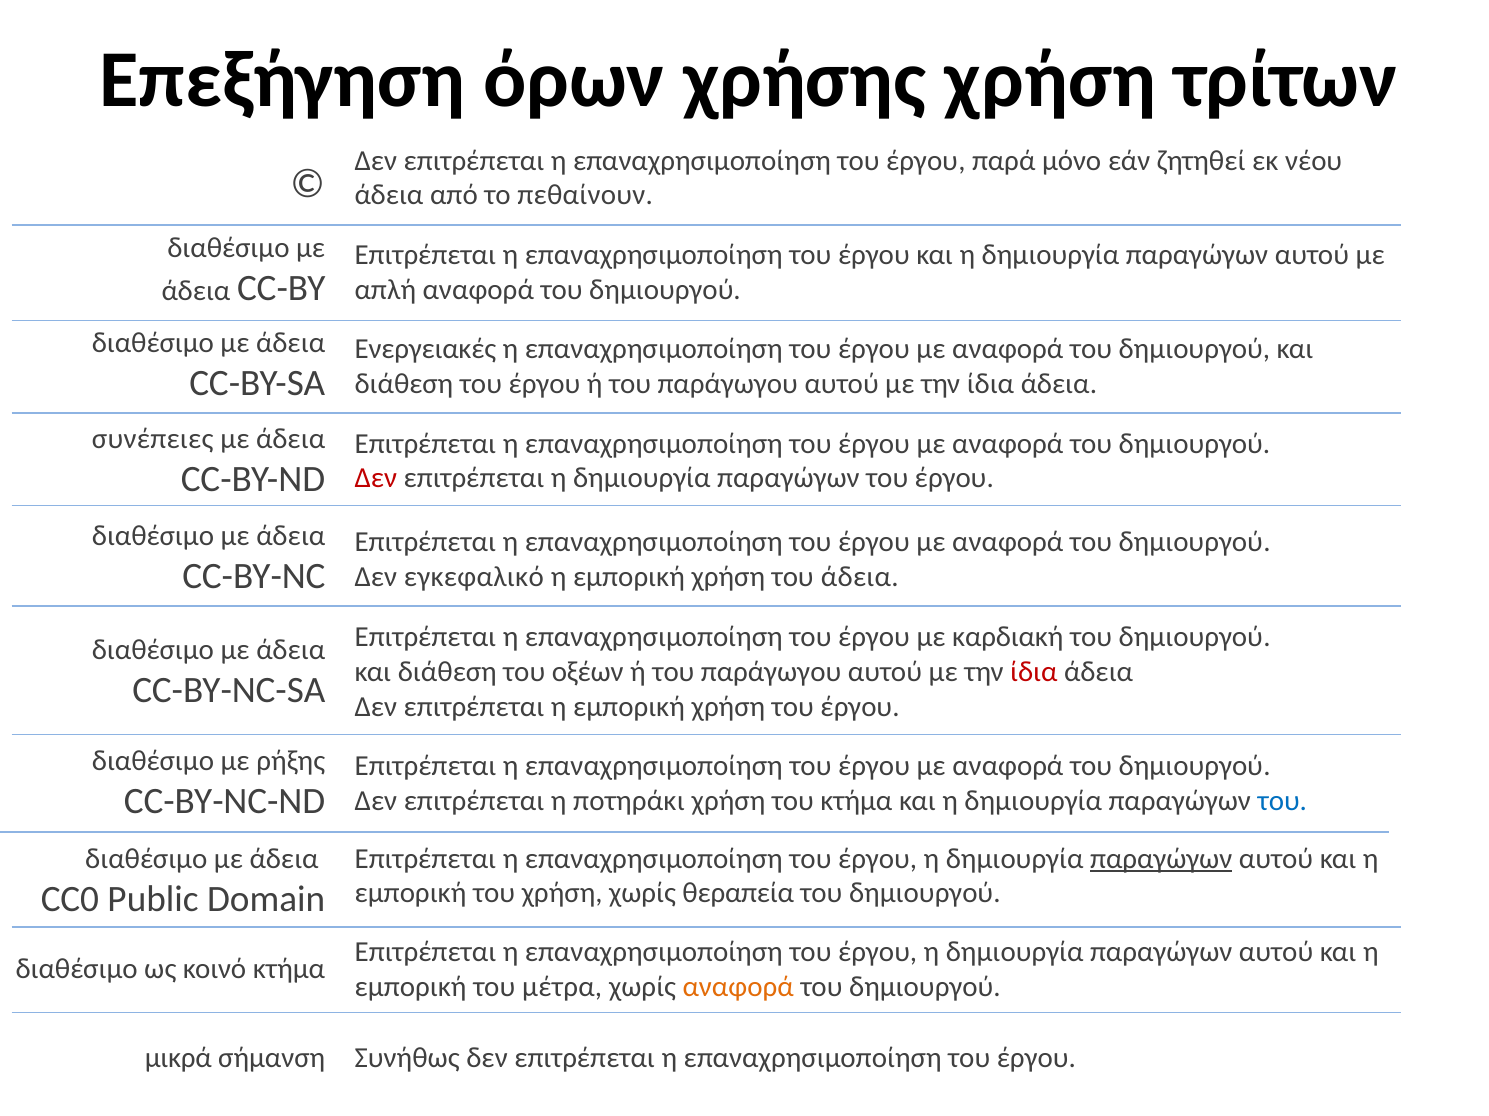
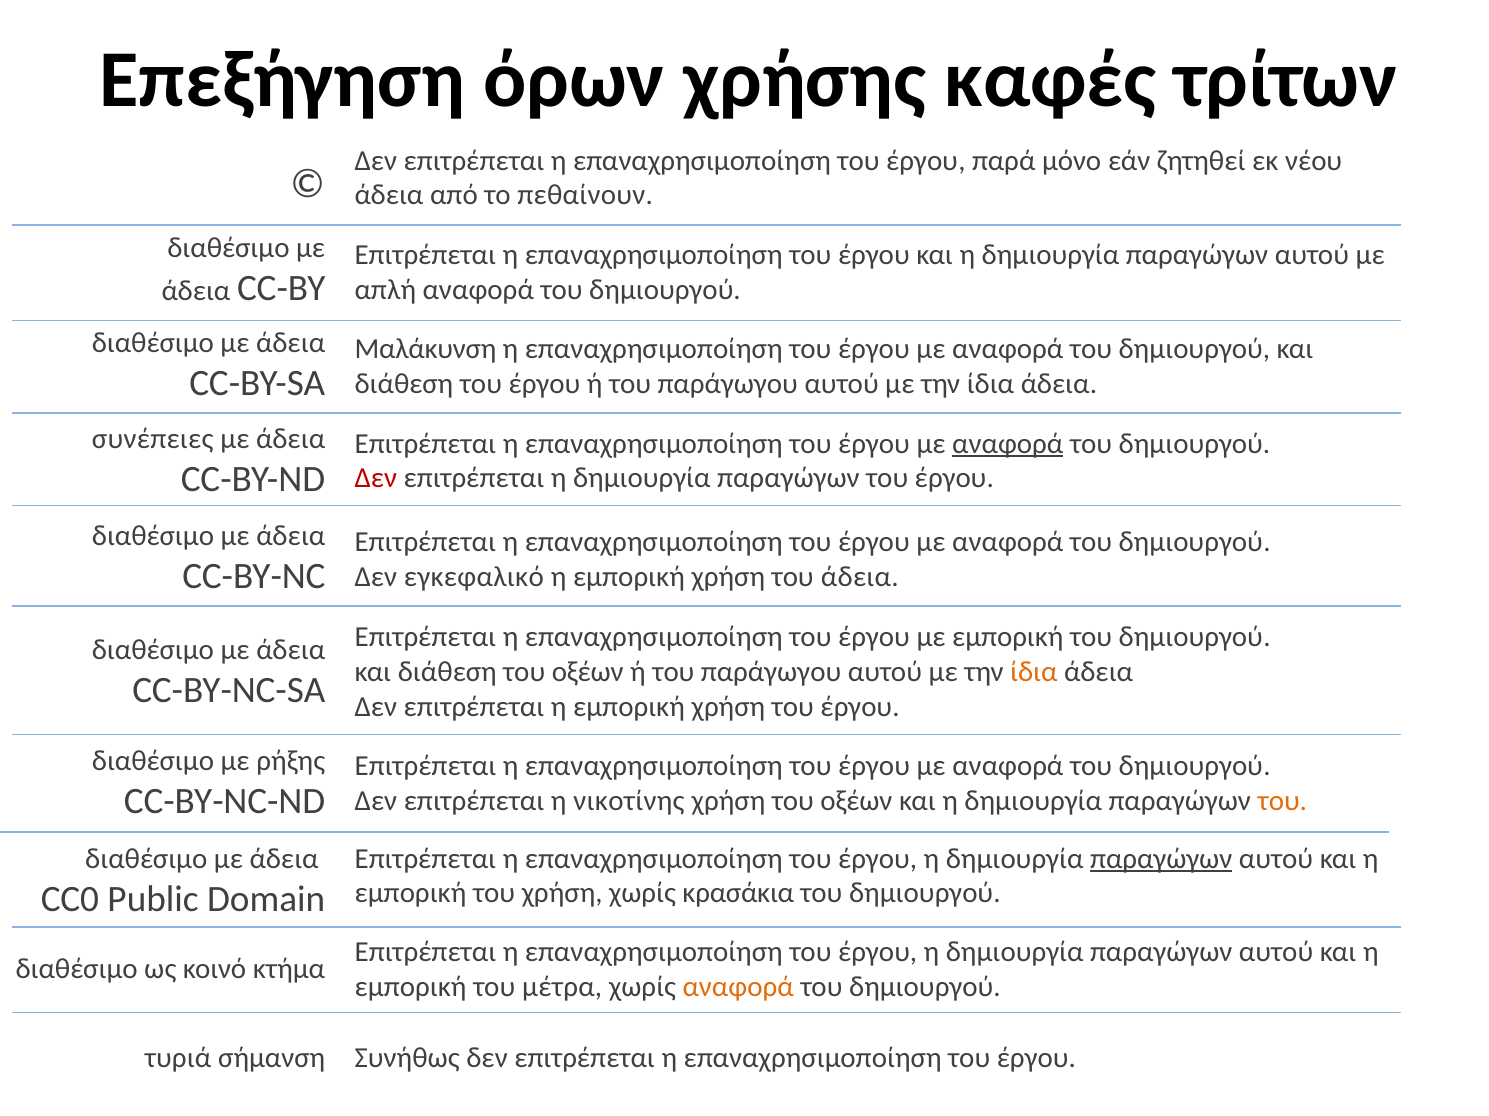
χρήσης χρήση: χρήση -> καφές (1050, 80)
Ενεργειακές: Ενεργειακές -> Μαλάκυνση (425, 349)
αναφορά underline: none -> present (1008, 444)
με καρδιακή: καρδιακή -> εμπορική (1008, 638)
ίδια colour: red -> orange (1034, 673)
ποτηράκι: ποτηράκι -> νικοτίνης (629, 801)
χρήση του κτήμα: κτήμα -> οξέων (856, 801)
του colour: blue -> orange (1282, 801)
θεραπεία: θεραπεία -> κρασάκια (738, 894)
μικρά: μικρά -> τυριά (178, 1058)
